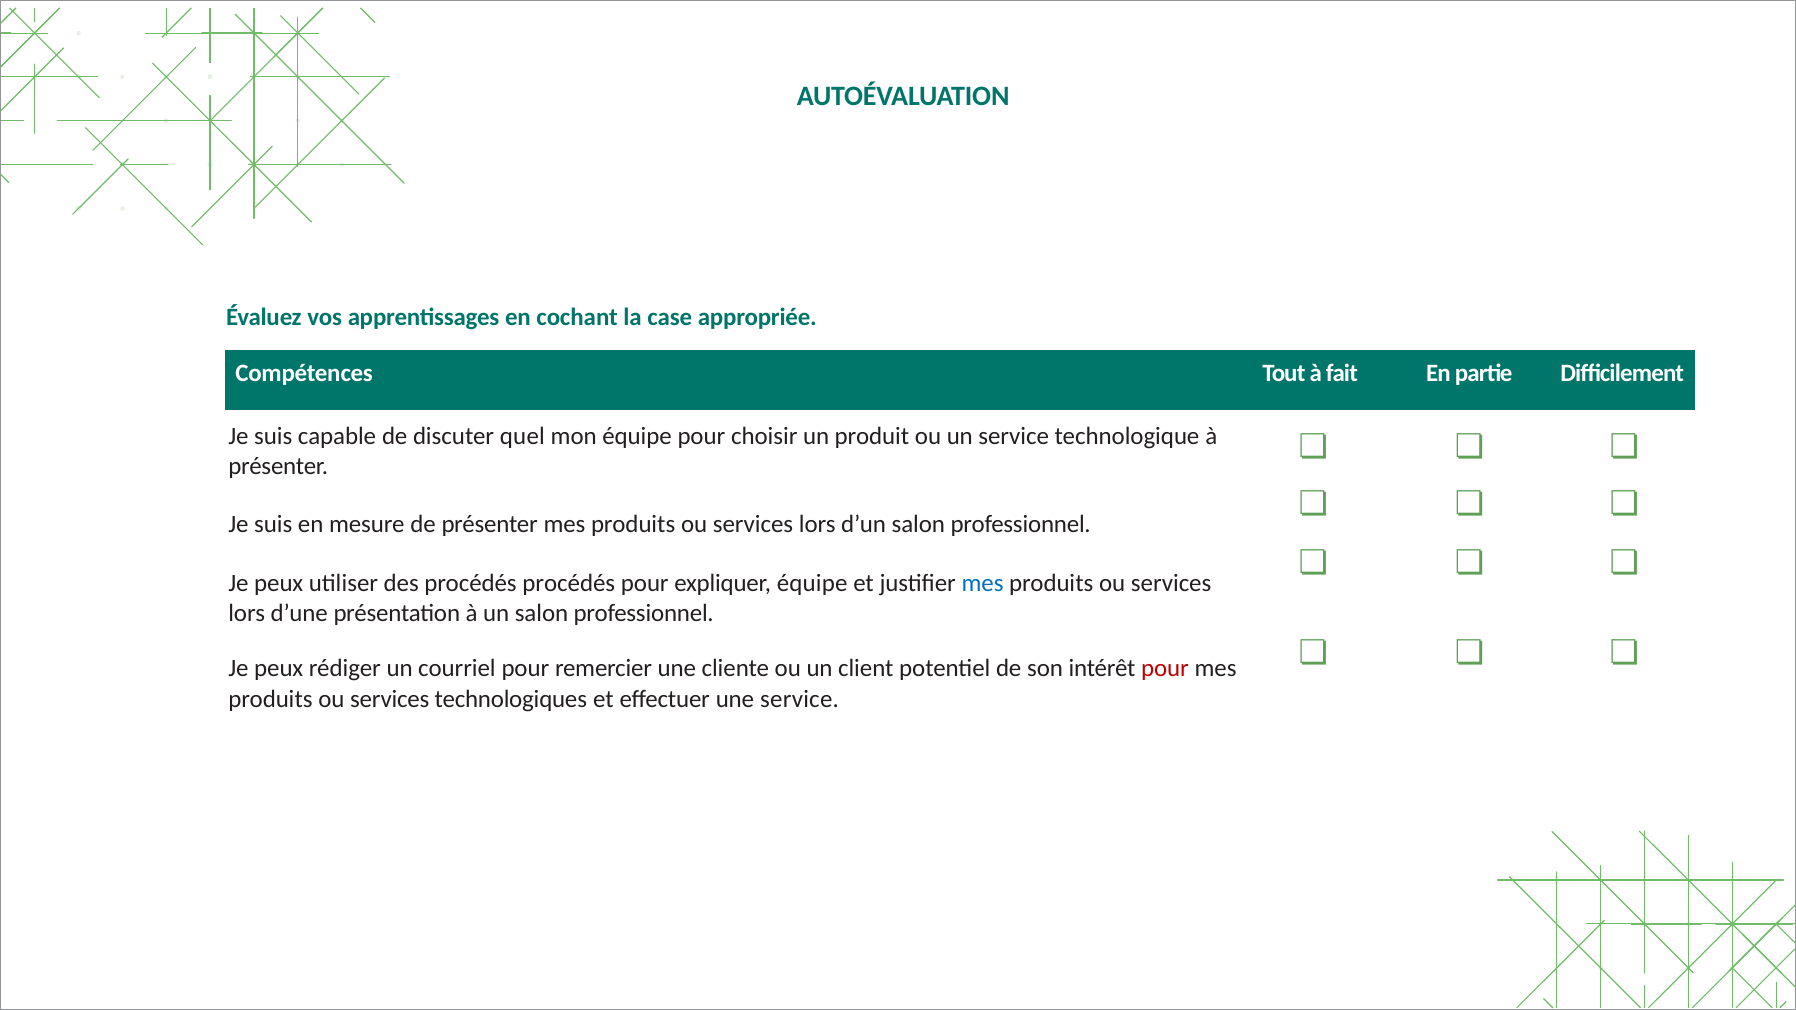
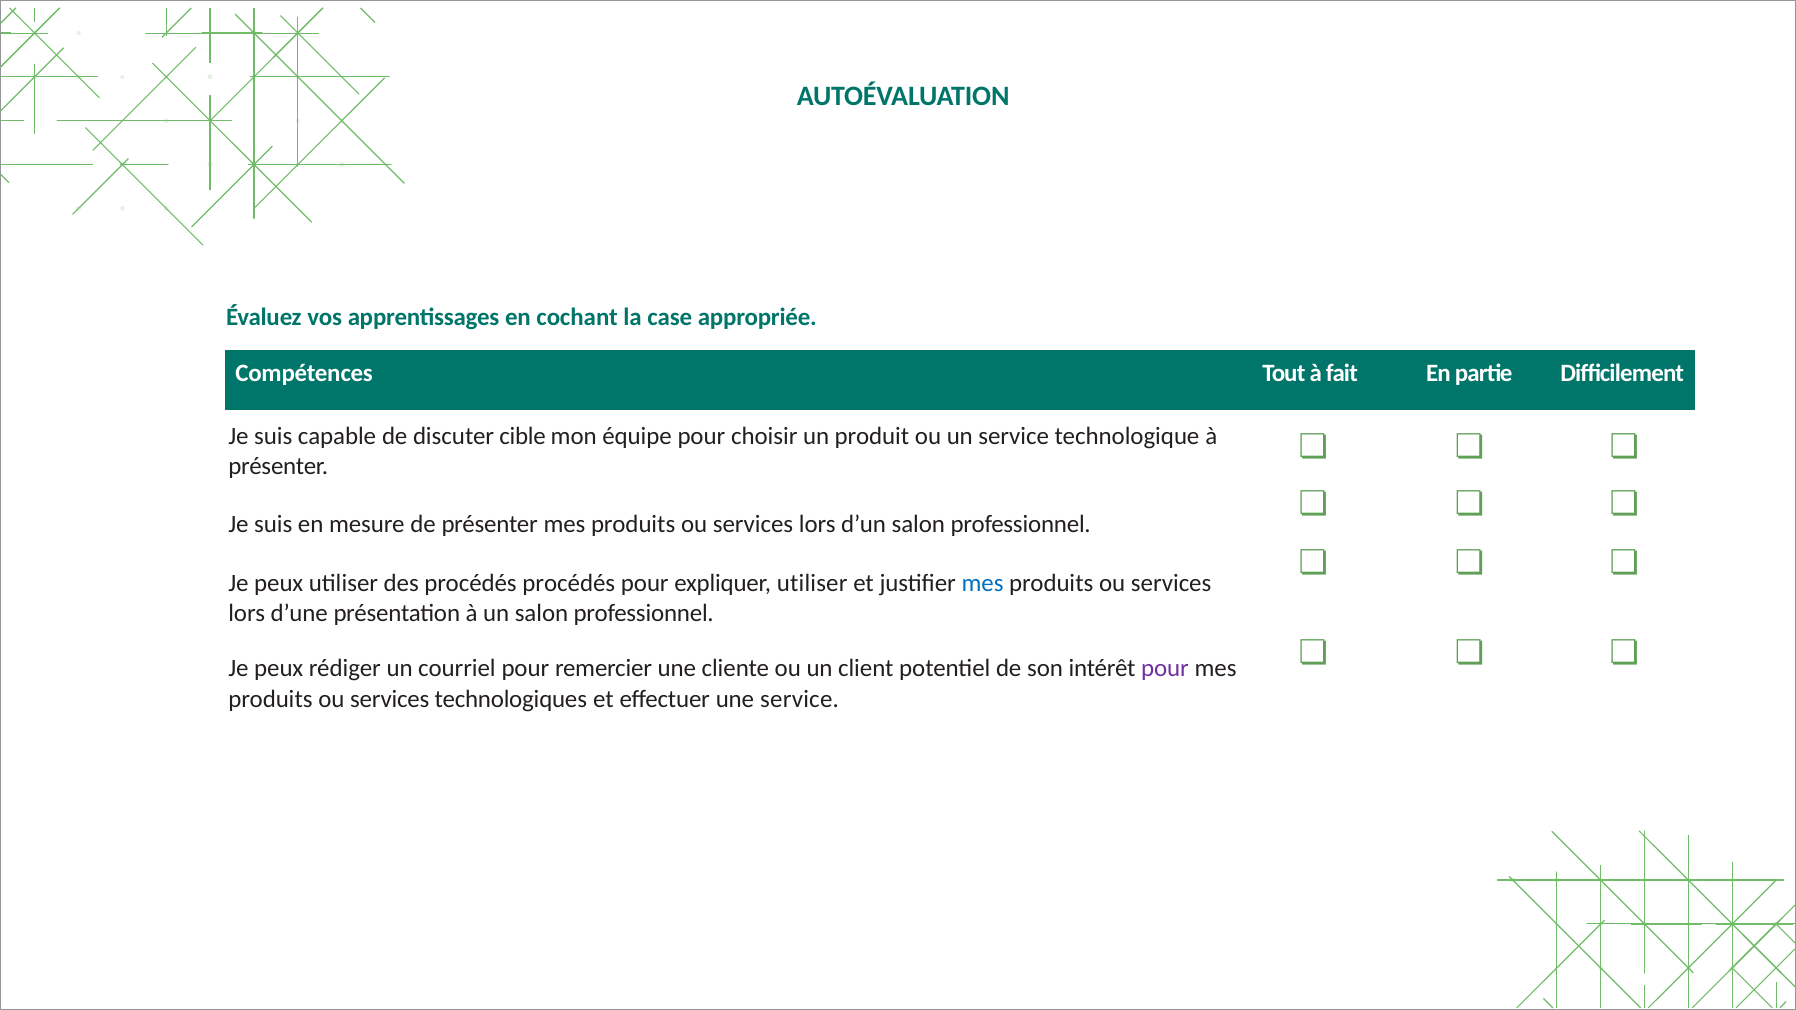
quel: quel -> cible (523, 436)
expliquer équipe: équipe -> utiliser (812, 583)
pour colour: red -> purple (1165, 669)
